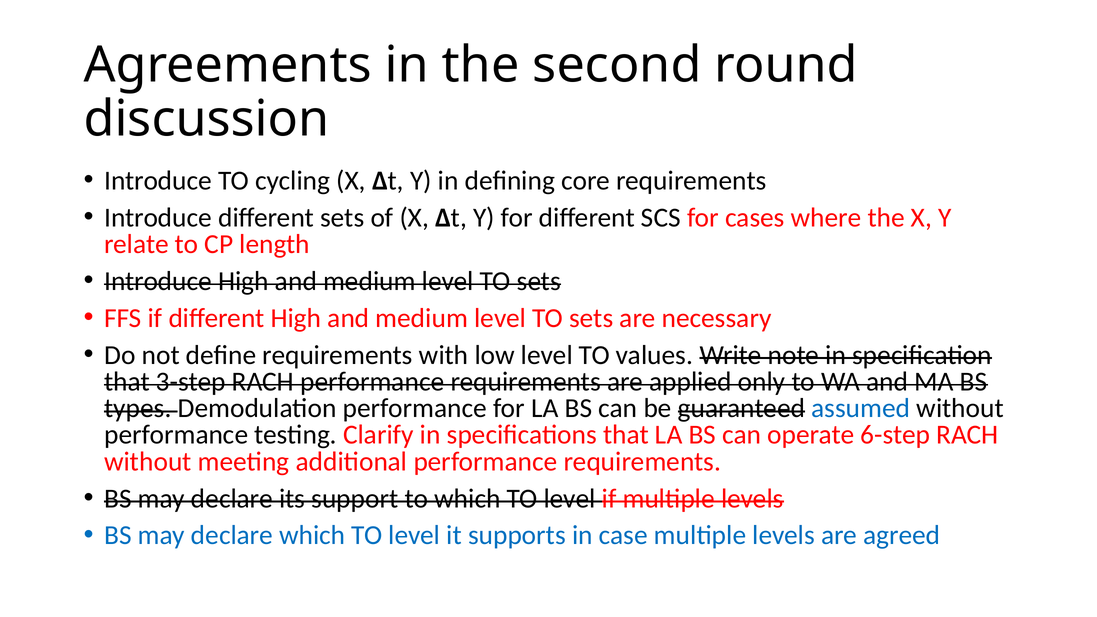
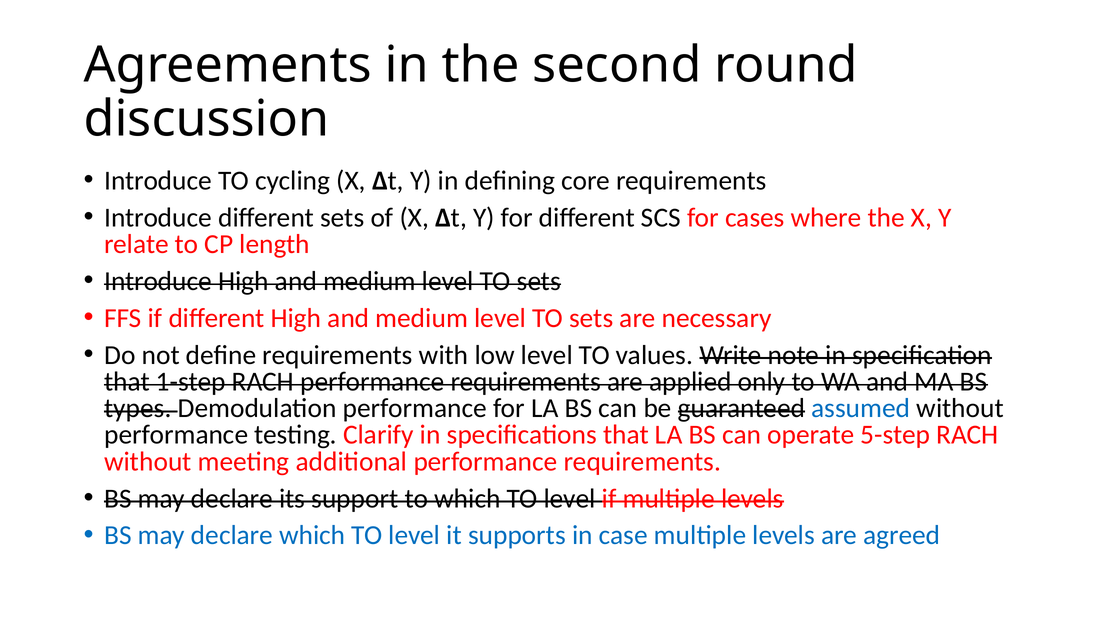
3-step: 3-step -> 1-step (191, 382)
6-step: 6-step -> 5-step (895, 435)
